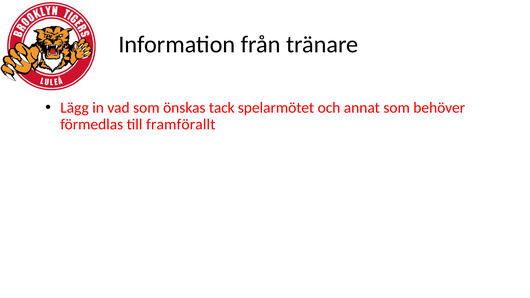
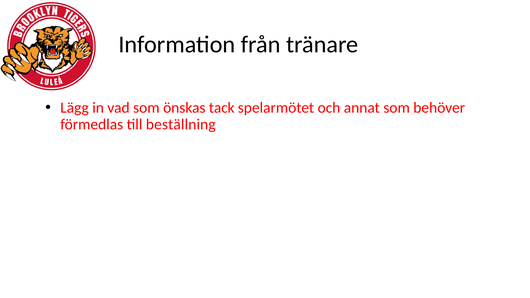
framförallt: framförallt -> beställning (181, 125)
